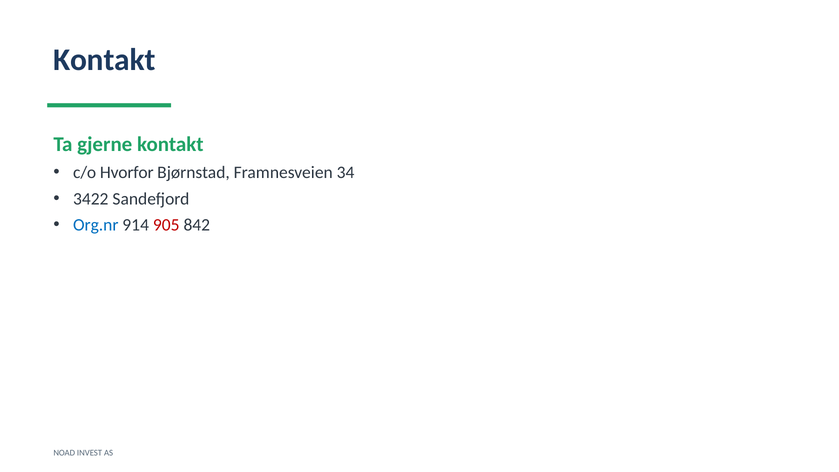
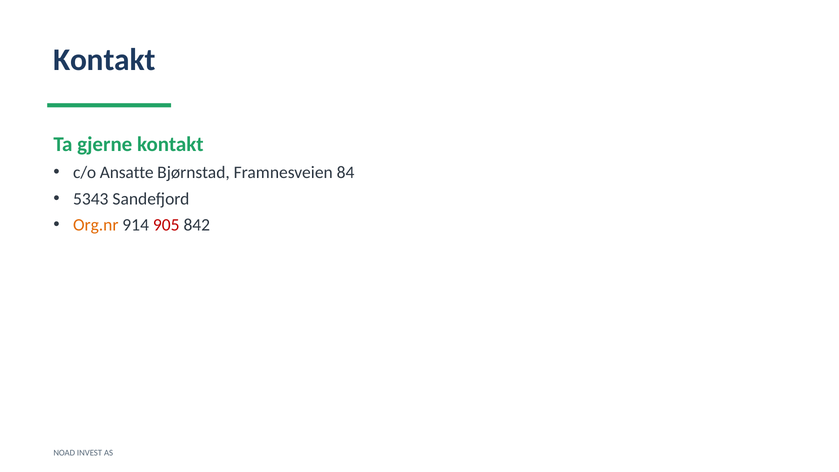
Hvorfor: Hvorfor -> Ansatte (127, 173)
34: 34 -> 84 (346, 173)
3422: 3422 -> 5343 (91, 199)
Org.nr colour: blue -> orange (96, 225)
